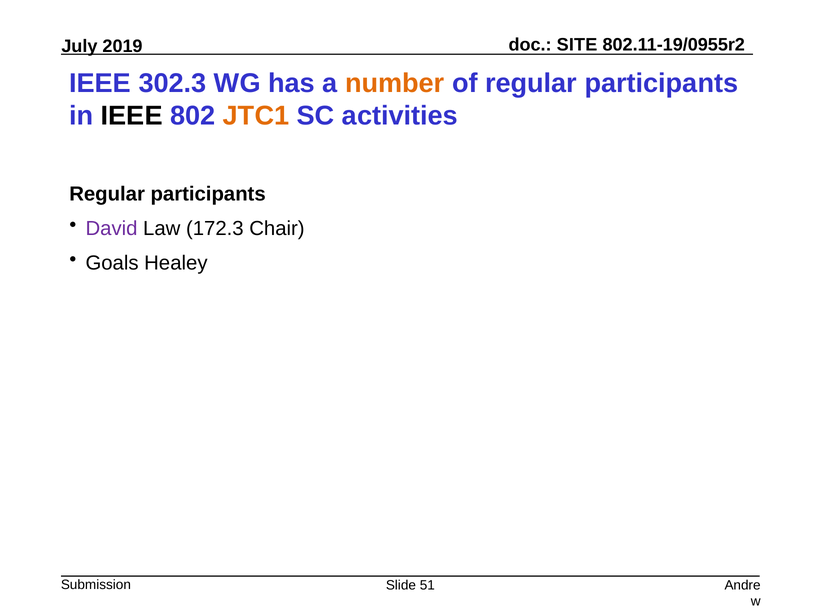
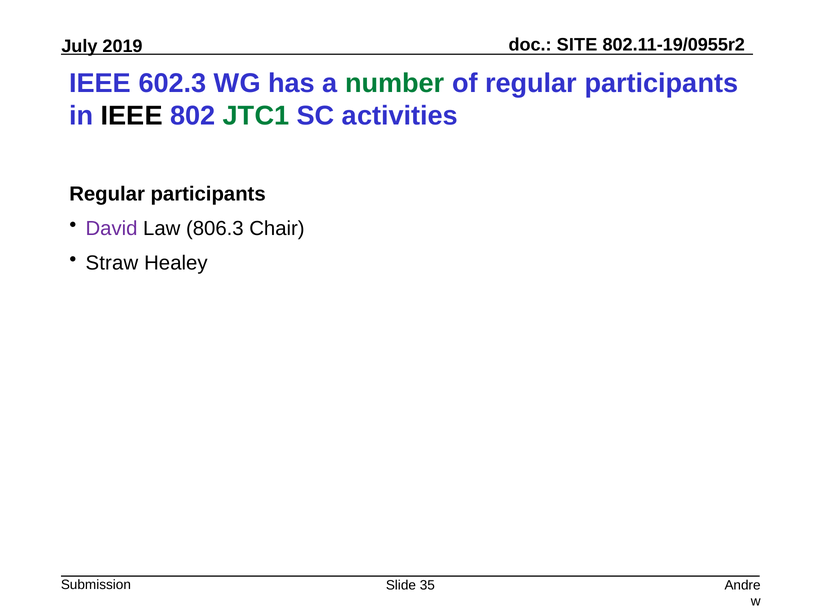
302.3: 302.3 -> 602.3 (172, 83)
number colour: orange -> green (395, 83)
JTC1 colour: orange -> green (256, 116)
172.3: 172.3 -> 806.3 (215, 229)
Goals: Goals -> Straw (112, 263)
51: 51 -> 35 (427, 586)
